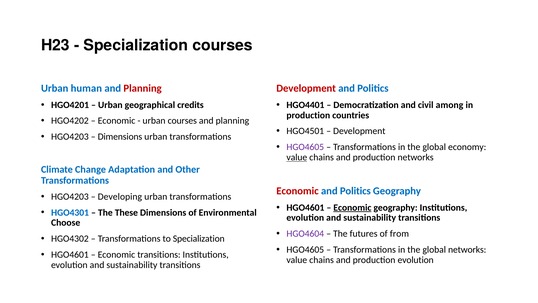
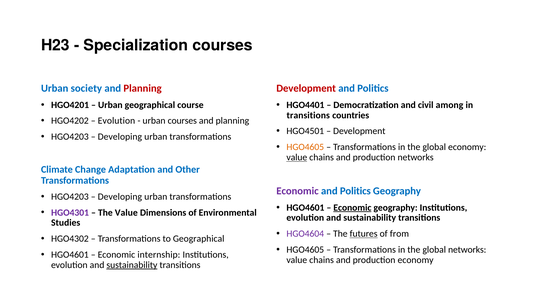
human: human -> society (86, 88)
credits: credits -> course (190, 105)
production: production -> transitions (308, 115)
Economic: Economic -> Evolution (116, 121)
Dimensions: Dimensions -> Developing (120, 137)
HGO4605 colour: purple -> orange (305, 147)
Economic colour: red -> purple (298, 191)
HGO4301 colour: blue -> purple (70, 212)
The These: These -> Value (126, 212)
Choose: Choose -> Studies (66, 223)
futures underline: none -> present (364, 233)
to Specialization: Specialization -> Geographical (199, 238)
Economic transitions: transitions -> internship (159, 254)
production evolution: evolution -> economy (416, 260)
sustainability underline: none -> present (132, 265)
